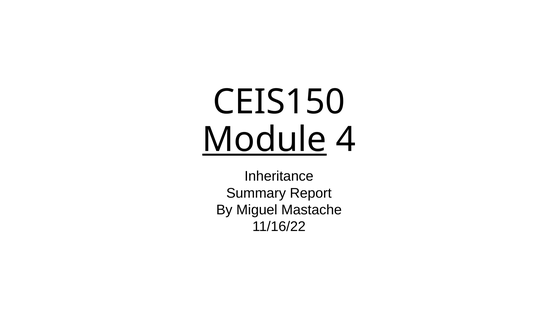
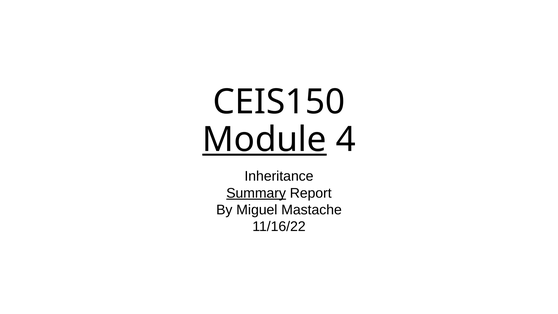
Summary underline: none -> present (256, 193)
